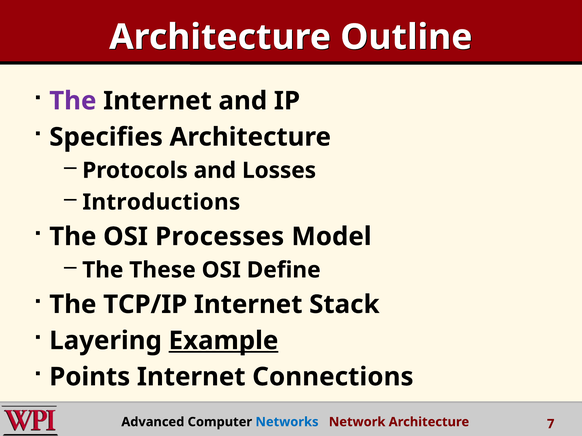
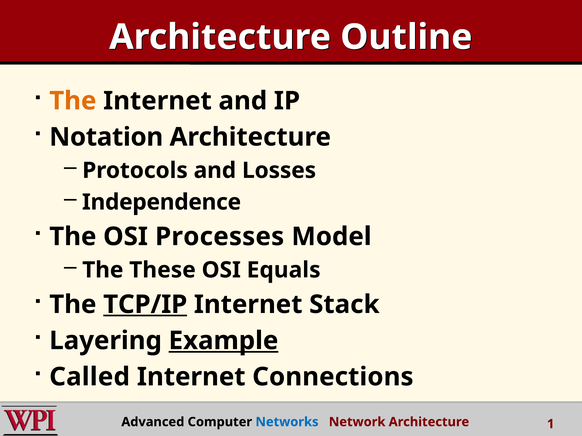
The colour: purple -> orange (73, 101)
Specifies: Specifies -> Notation (106, 137)
Introductions: Introductions -> Independence (162, 202)
Define: Define -> Equals (284, 270)
TCP/IP underline: none -> present (145, 305)
Points: Points -> Called (90, 377)
7: 7 -> 1 (551, 424)
